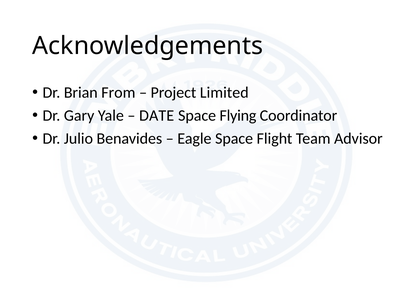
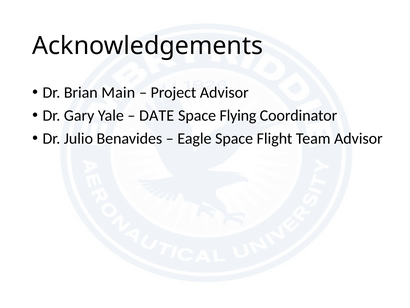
From: From -> Main (118, 92)
Project Limited: Limited -> Advisor (224, 92)
